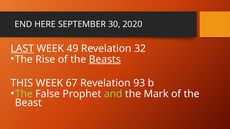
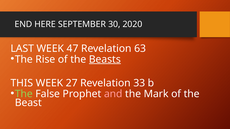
LAST underline: present -> none (22, 49)
49: 49 -> 47 (73, 49)
32: 32 -> 63 (140, 49)
67: 67 -> 27 (72, 83)
93: 93 -> 33 (139, 83)
and colour: light green -> pink (113, 94)
